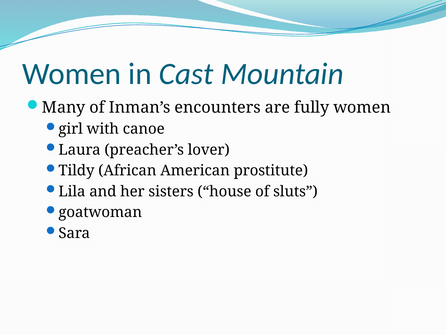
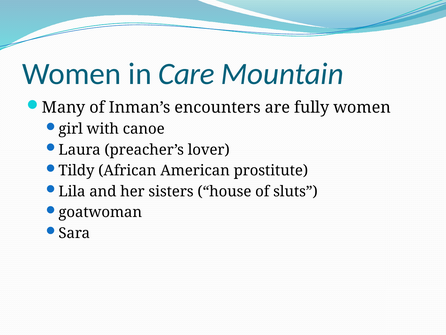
Cast: Cast -> Care (186, 74)
